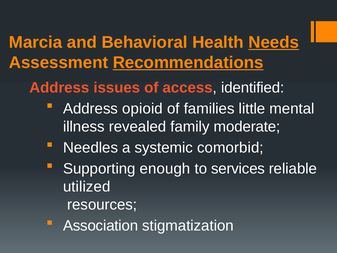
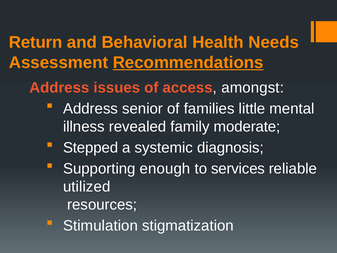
Marcia: Marcia -> Return (36, 42)
Needs underline: present -> none (274, 42)
identified: identified -> amongst (253, 88)
opioid: opioid -> senior (143, 109)
Needles: Needles -> Stepped (91, 148)
comorbid: comorbid -> diagnosis (230, 148)
Association: Association -> Stimulation (100, 225)
